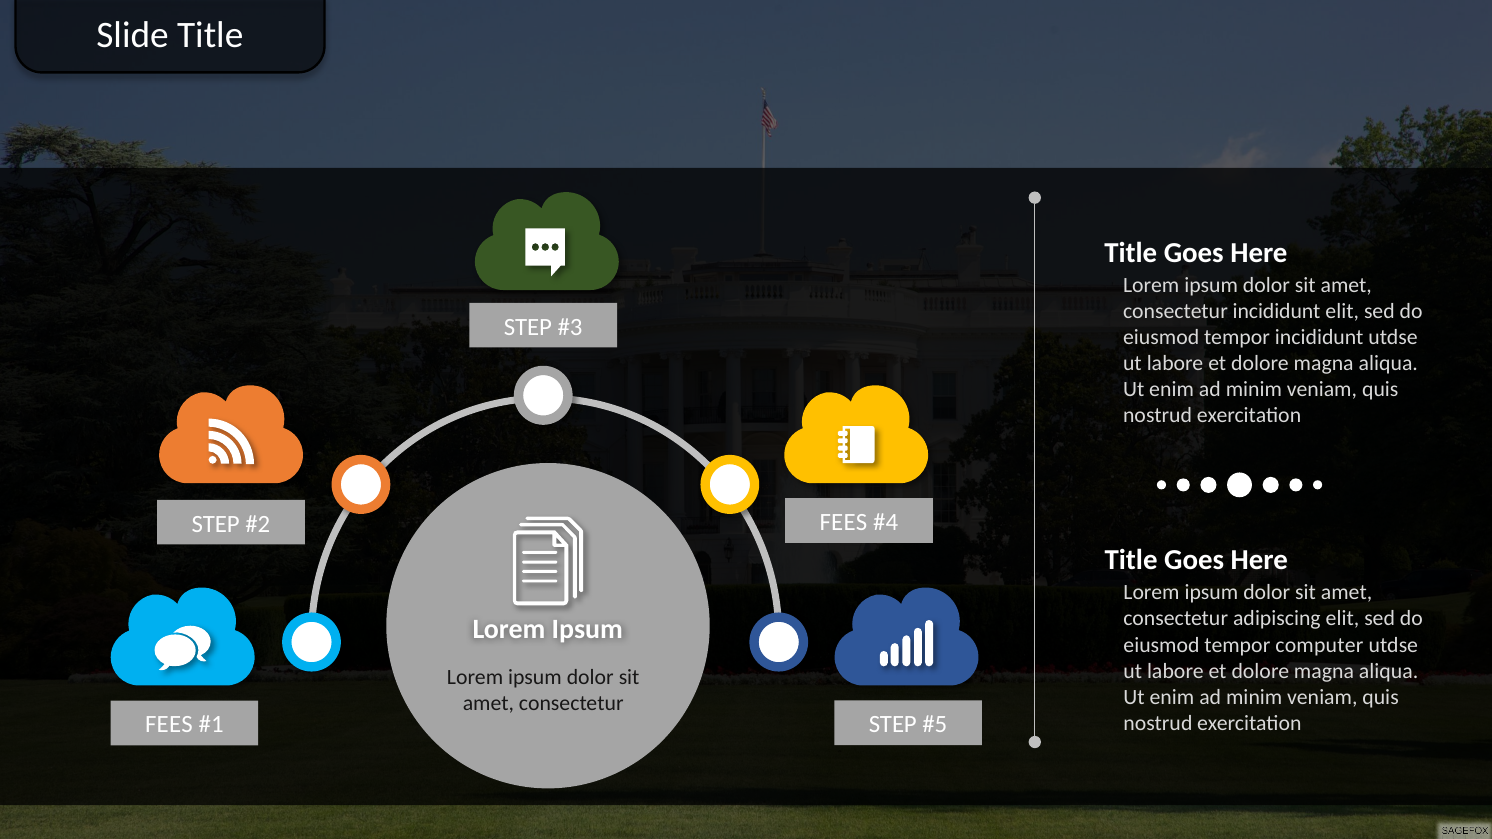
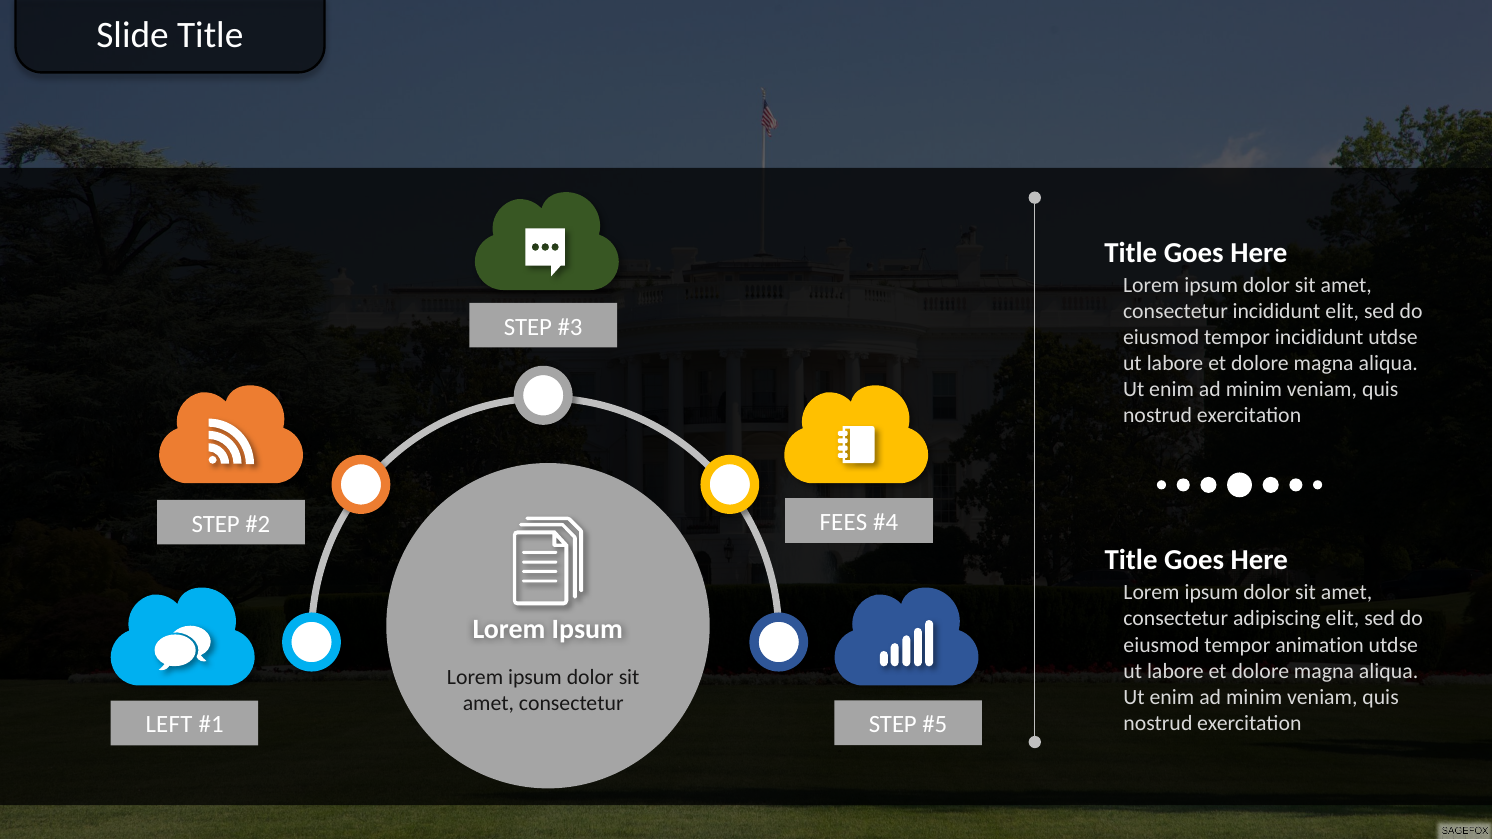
computer: computer -> animation (1320, 645)
FEES: FEES -> LEFT (169, 725)
